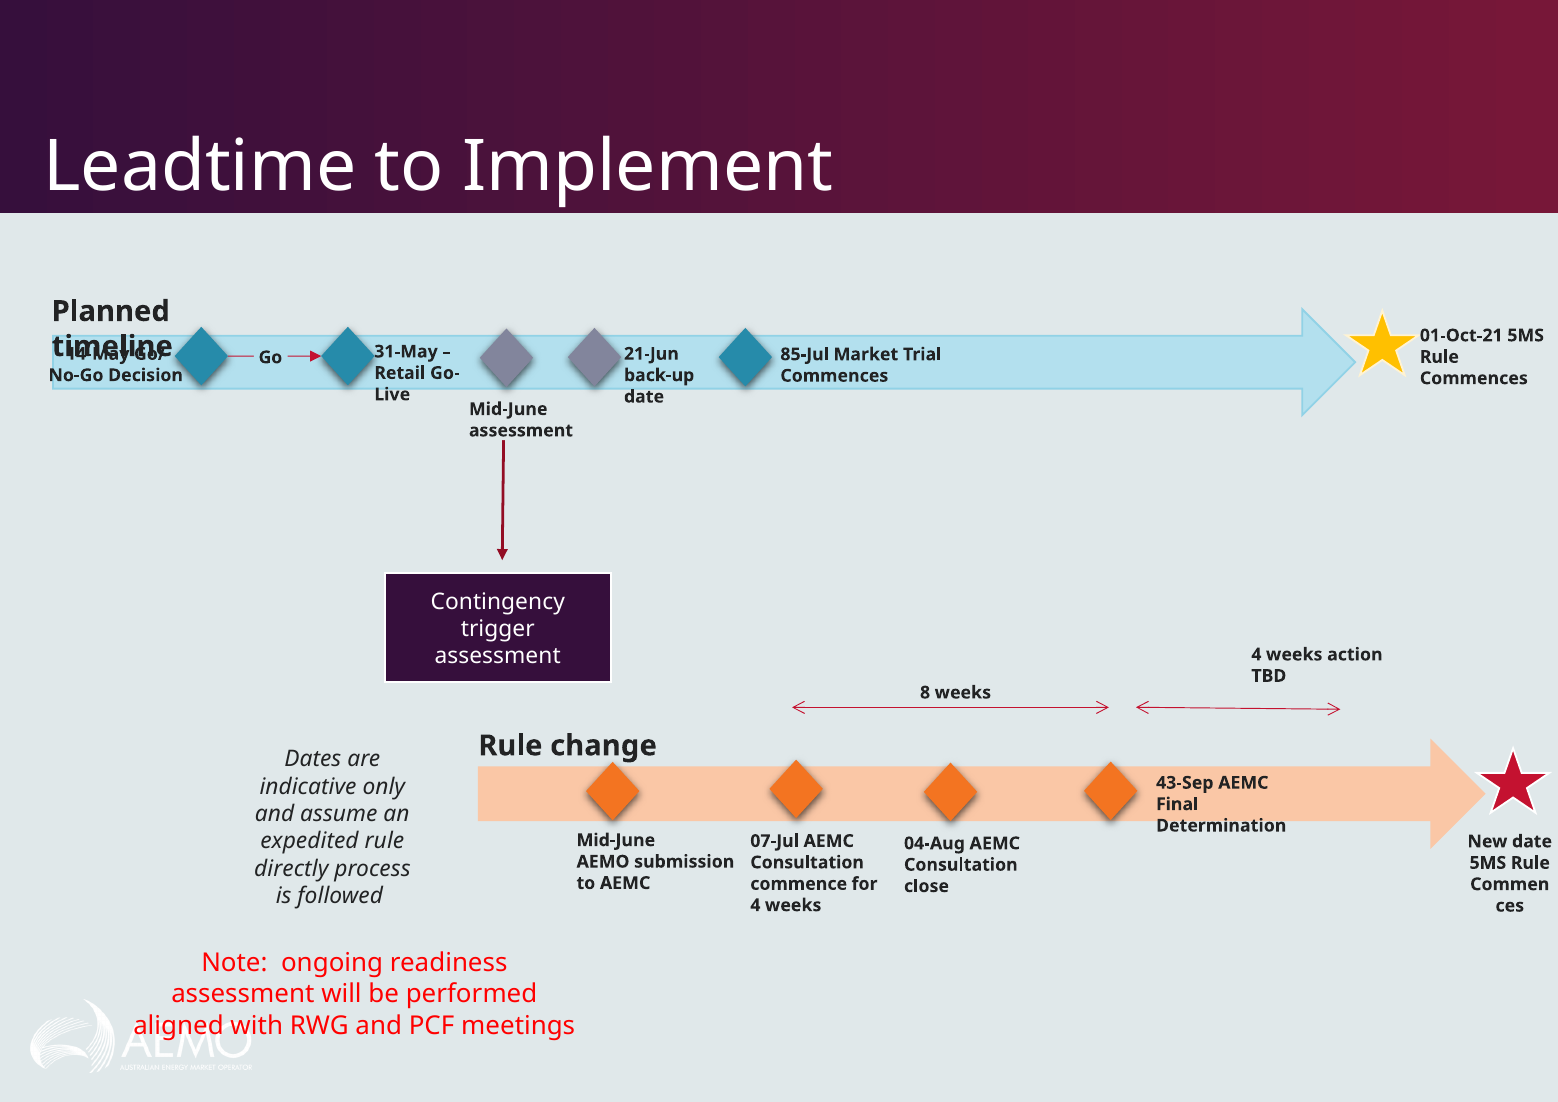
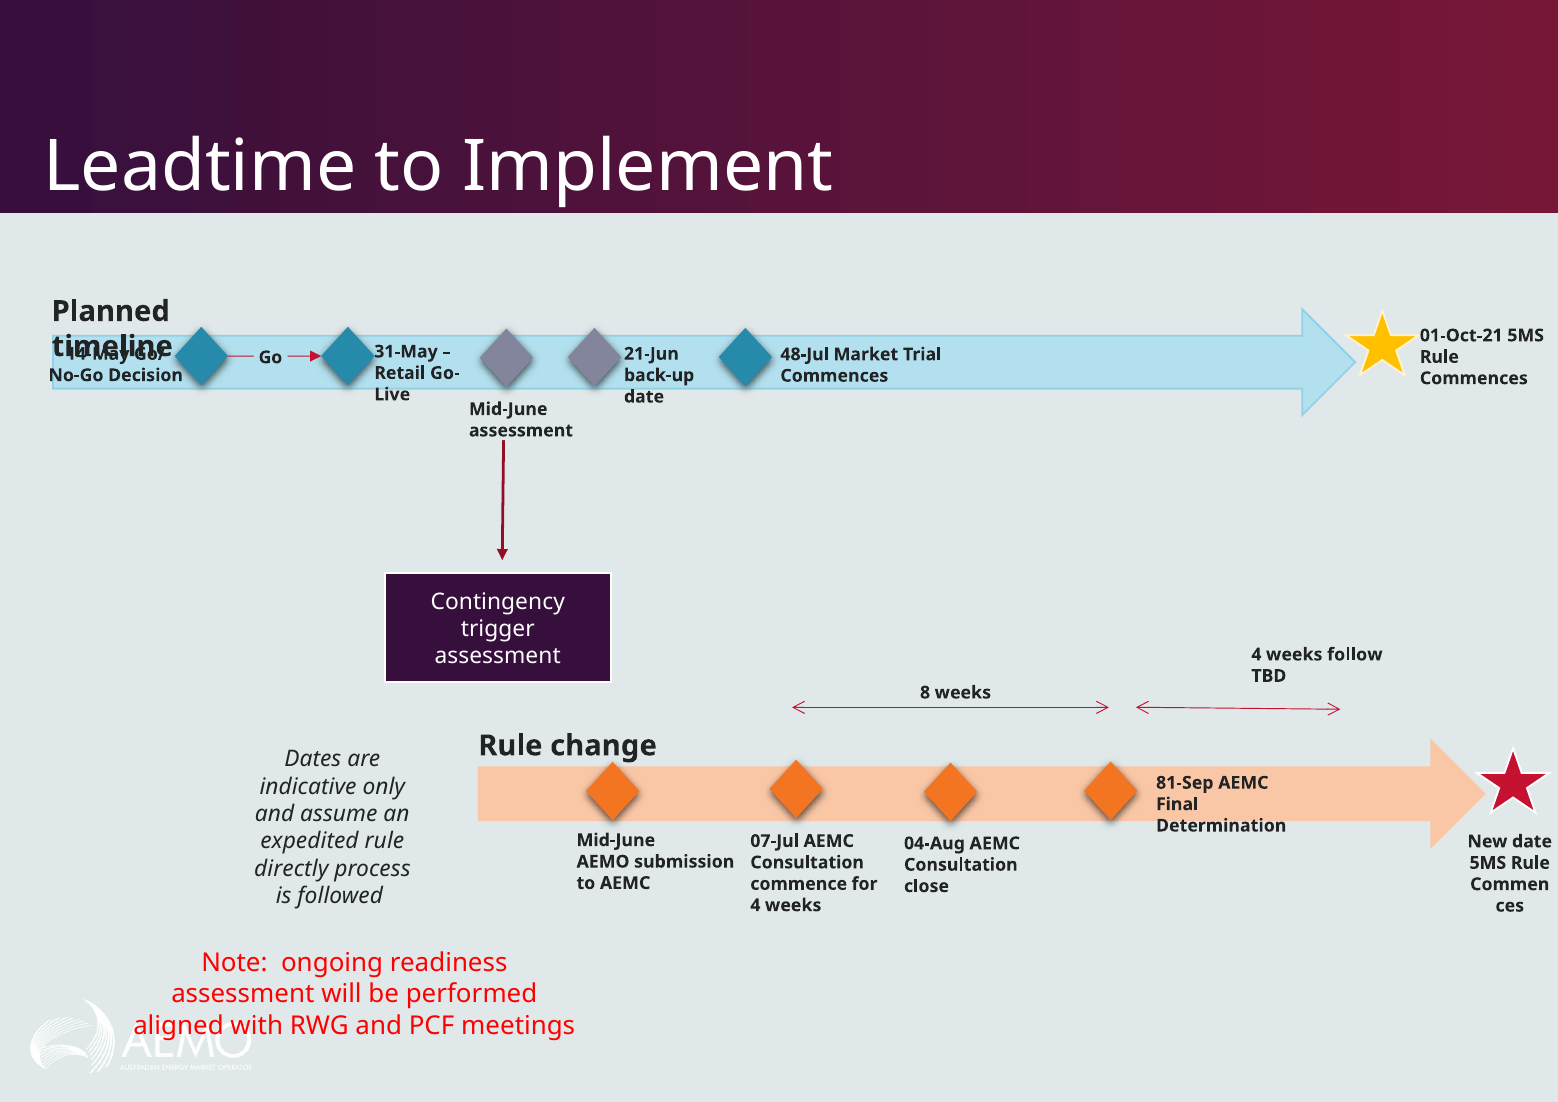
85-Jul: 85-Jul -> 48-Jul (805, 354)
action: action -> follow (1355, 654)
43-Sep: 43-Sep -> 81-Sep (1185, 783)
